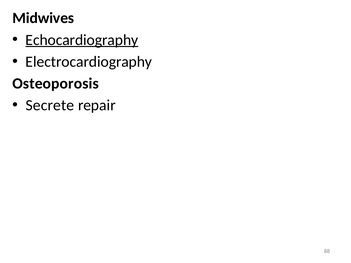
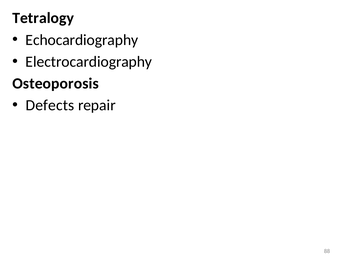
Midwives: Midwives -> Tetralogy (43, 18)
Echocardiography underline: present -> none (82, 40)
Secrete: Secrete -> Defects (50, 105)
